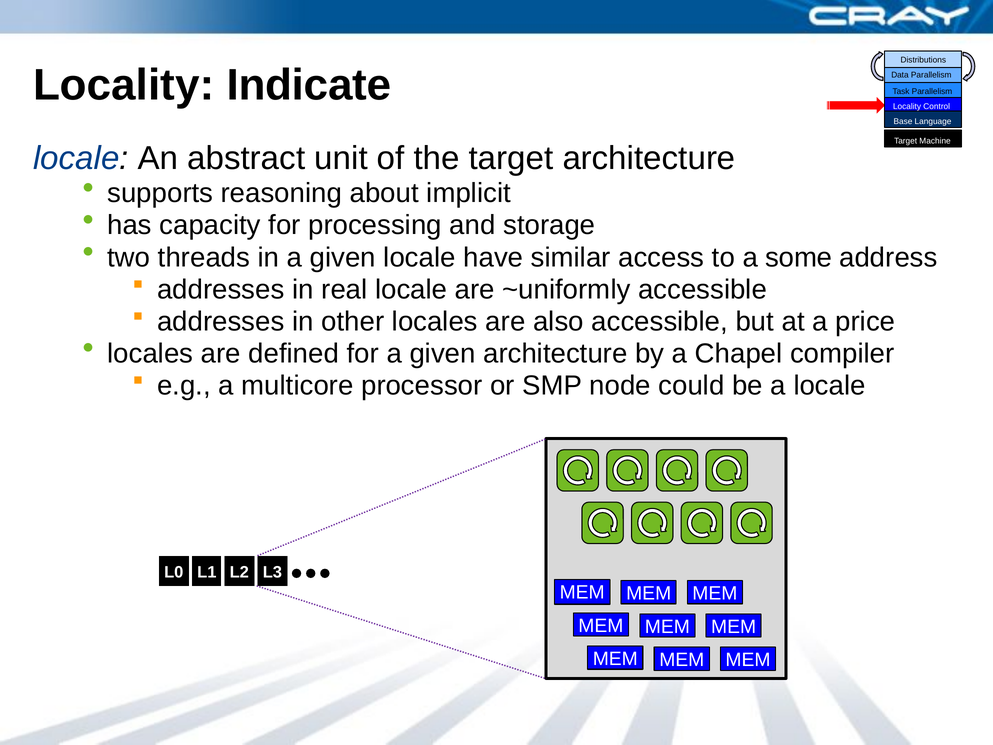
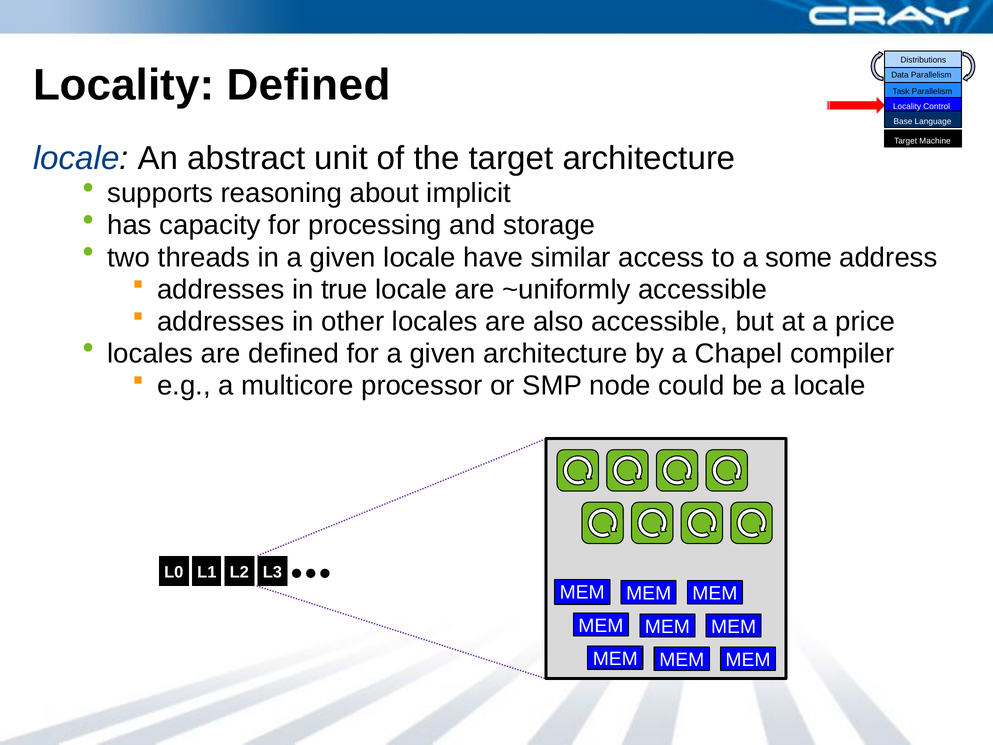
Locality Indicate: Indicate -> Defined (309, 85)
real: real -> true (344, 289)
